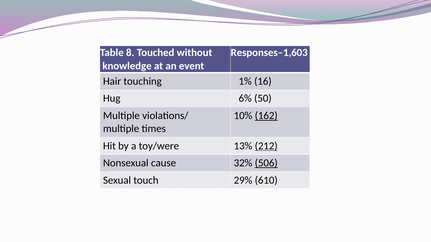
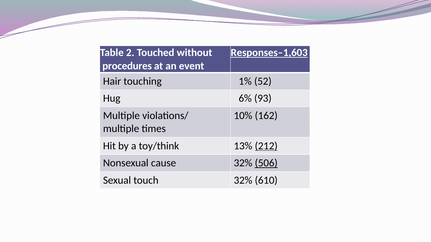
8: 8 -> 2 (130, 53)
Responses–1,603 underline: none -> present (269, 53)
knowledge: knowledge -> procedures (127, 66)
16: 16 -> 52 (263, 81)
50: 50 -> 93 (263, 99)
162 underline: present -> none (266, 116)
toy/were: toy/were -> toy/think (159, 146)
touch 29%: 29% -> 32% (243, 180)
